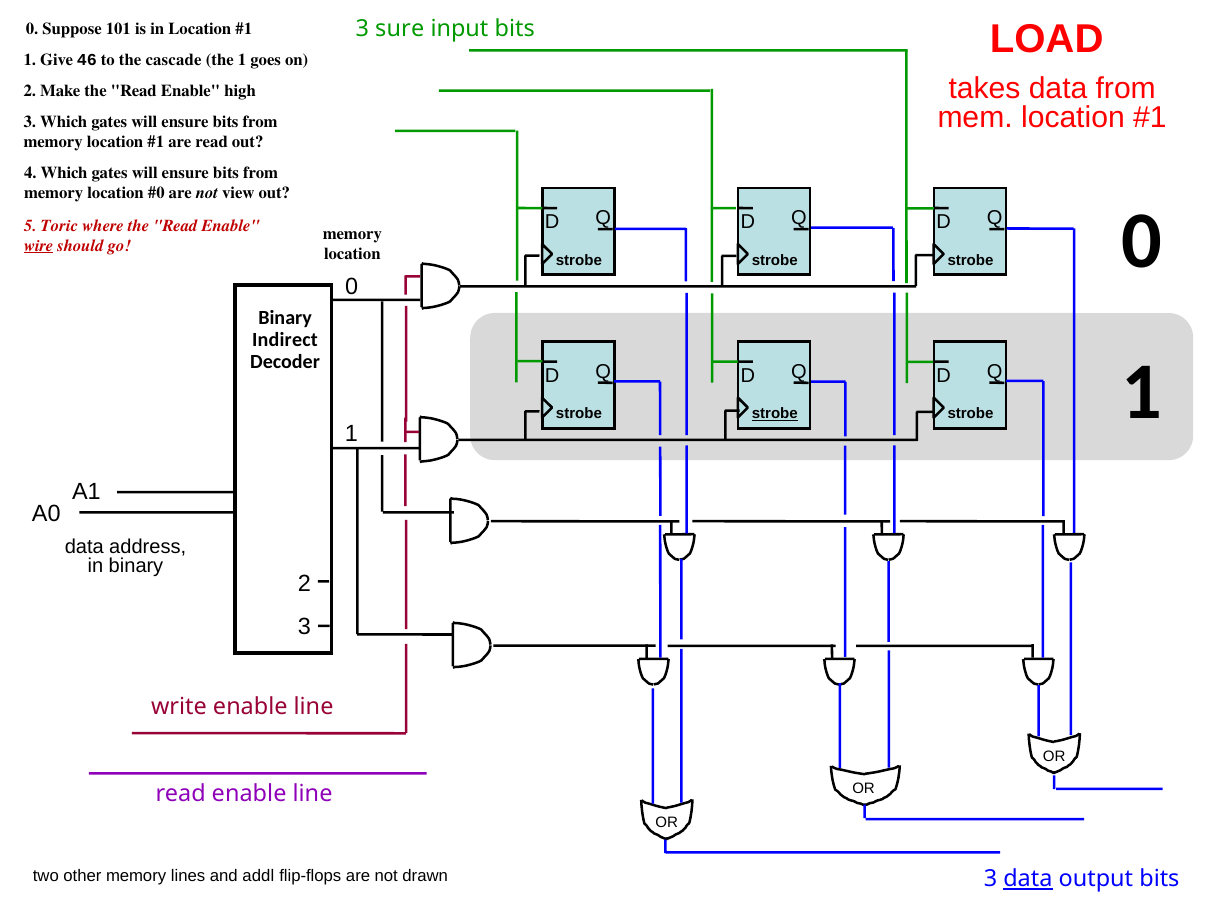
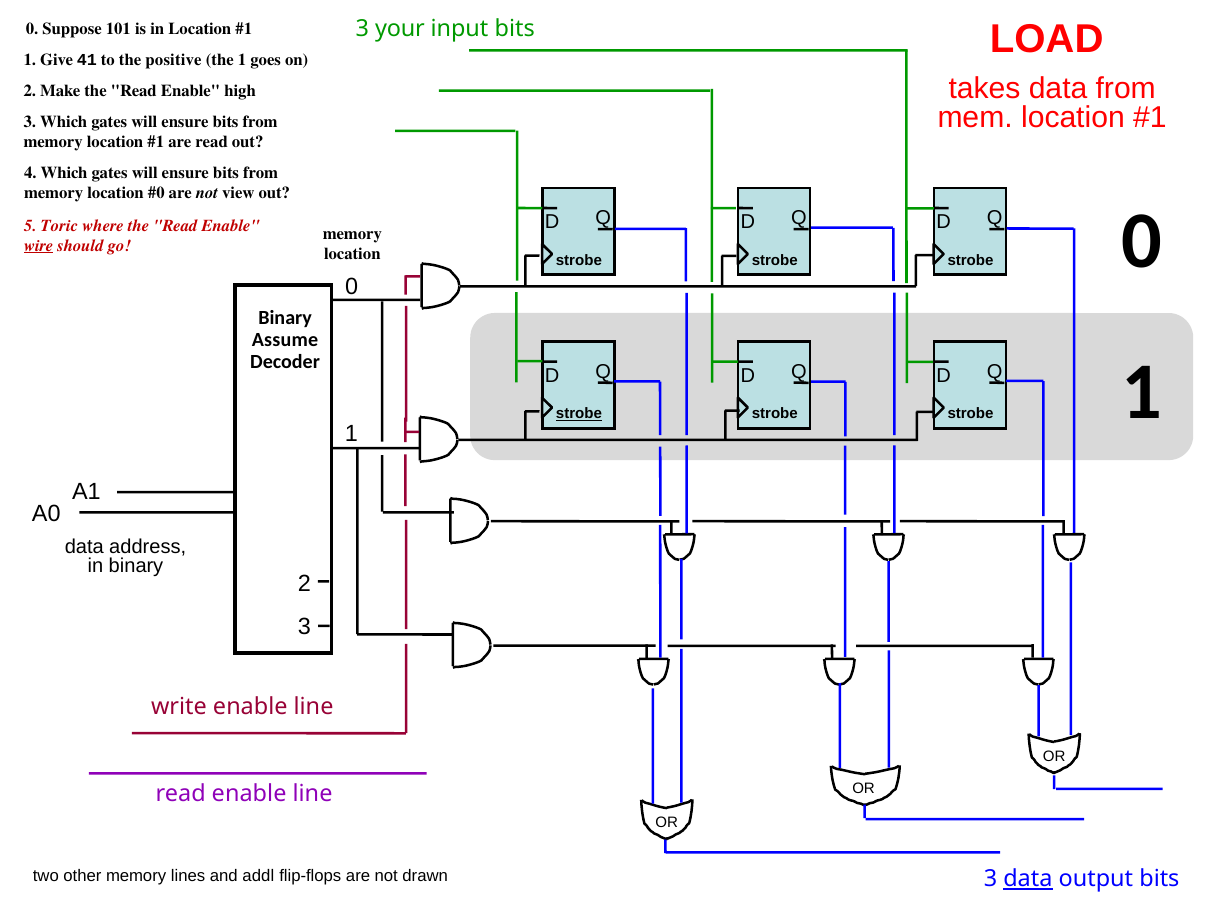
sure: sure -> your (400, 28)
46: 46 -> 41 (87, 60)
cascade: cascade -> positive (174, 60)
Indirect: Indirect -> Assume (285, 340)
strobe underline: none -> present (579, 414)
strobe underline: present -> none (775, 414)
